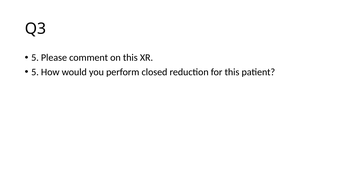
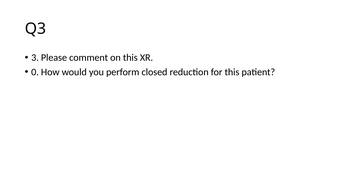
5: 5 -> 3 (35, 58)
5: 5 -> 0 (35, 72)
